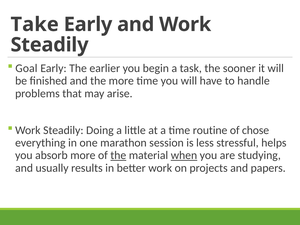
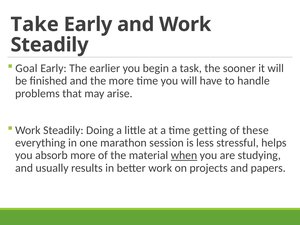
routine: routine -> getting (210, 130)
chose: chose -> these (255, 130)
the underline: present -> none (118, 155)
